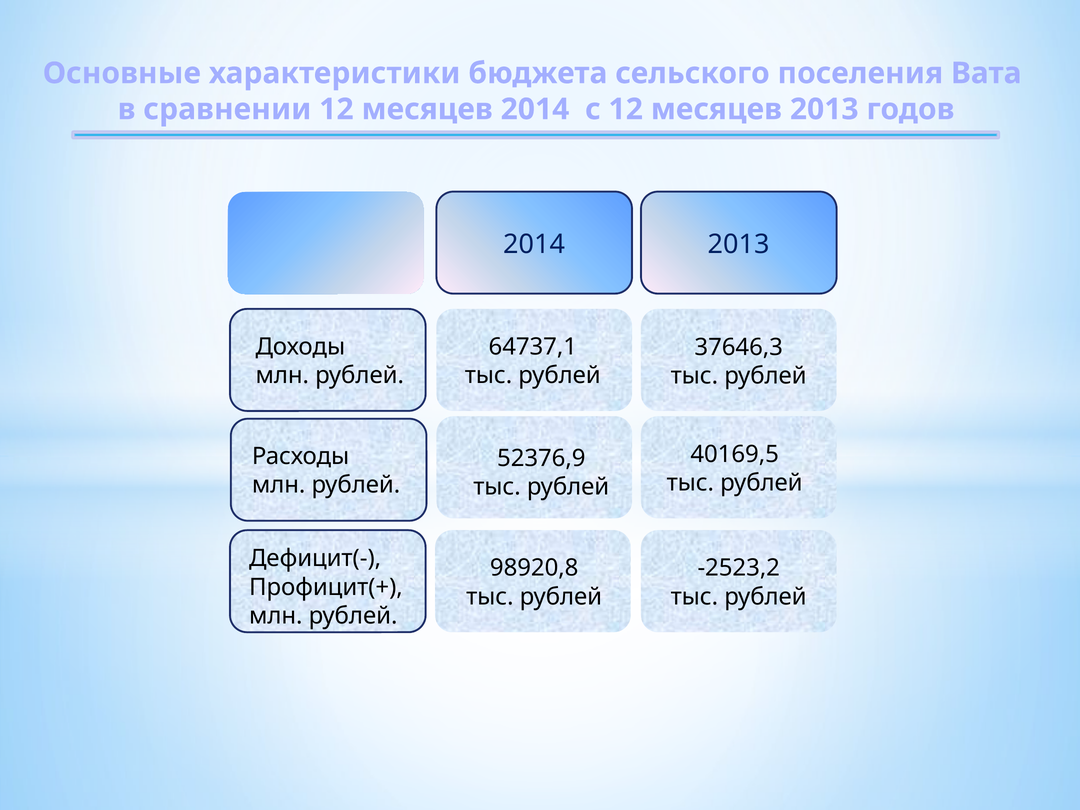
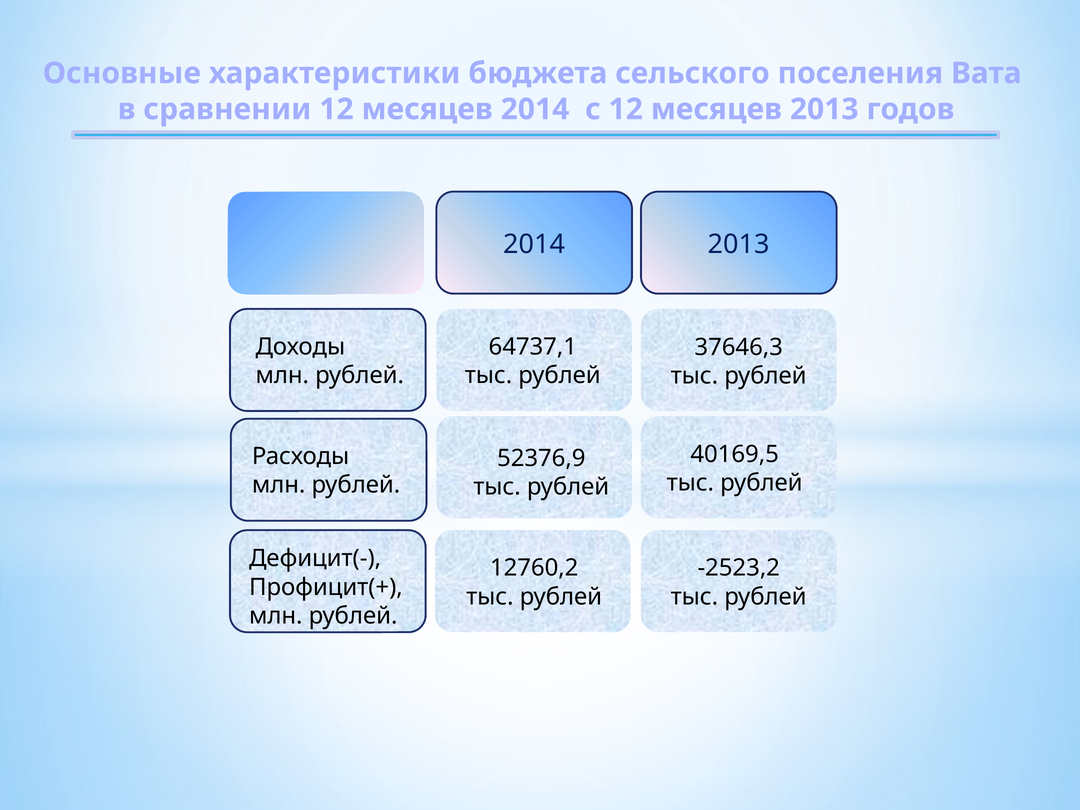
98920,8: 98920,8 -> 12760,2 (534, 568)
